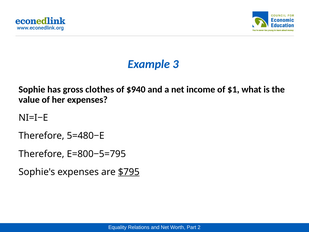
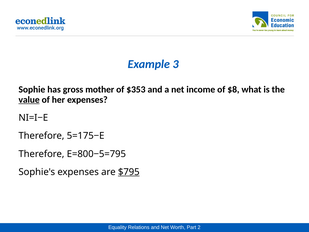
clothes: clothes -> mother (100, 89)
$940: $940 -> $353 (136, 89)
$1: $1 -> $8 (233, 89)
value underline: none -> present (29, 100)
5=480−E: 5=480−E -> 5=175−E (86, 136)
